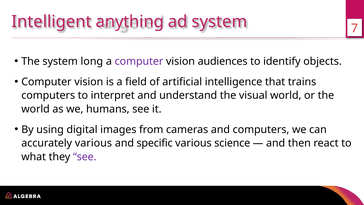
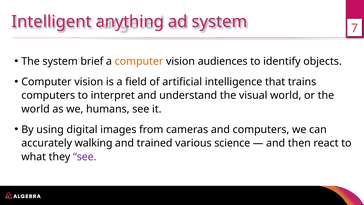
long: long -> brief (92, 61)
computer colour: purple -> orange (139, 61)
accurately various: various -> walking (94, 143)
specific: specific -> trained (155, 143)
